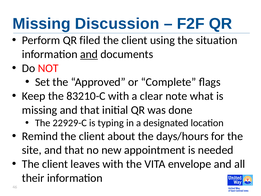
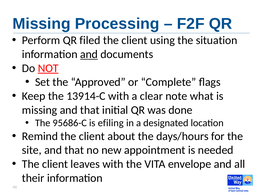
Discussion: Discussion -> Processing (117, 24)
NOT underline: none -> present (48, 68)
83210-C: 83210-C -> 13914-C (86, 96)
22929-C: 22929-C -> 95686-C (70, 123)
typing: typing -> efiling (111, 123)
